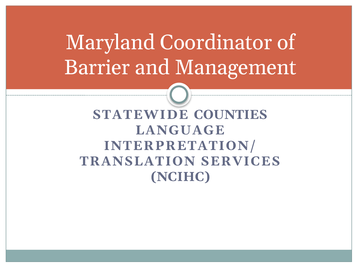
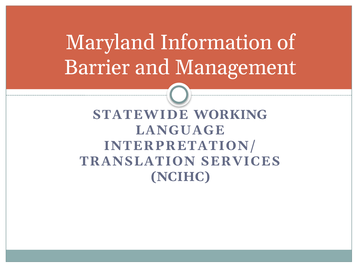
Coordinator: Coordinator -> Information (216, 43)
COUNTIES: COUNTIES -> WORKING (231, 115)
